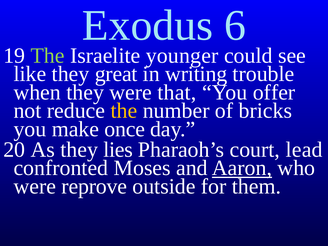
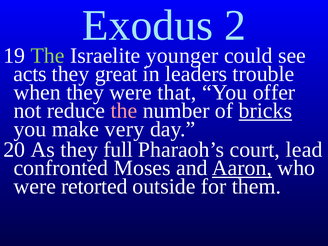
6: 6 -> 2 (235, 25)
like: like -> acts (30, 74)
writing: writing -> leaders (196, 74)
the colour: yellow -> pink (124, 111)
bricks underline: none -> present (265, 111)
once: once -> very (124, 129)
lies: lies -> full (118, 150)
reprove: reprove -> retorted (94, 186)
